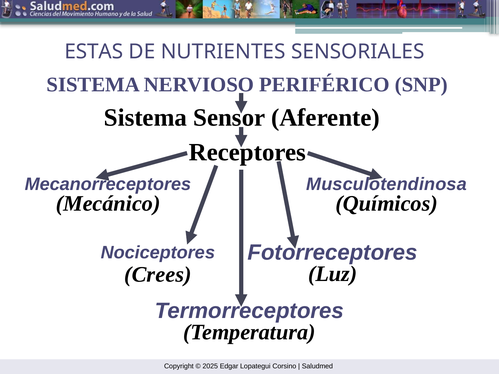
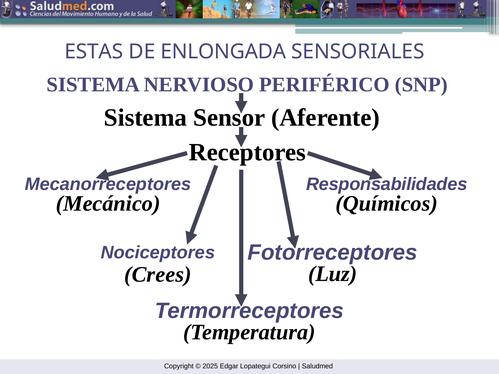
NUTRIENTES: NUTRIENTES -> ENLONGADA (223, 52)
Musculotendinosa: Musculotendinosa -> Responsabilidades (387, 184)
